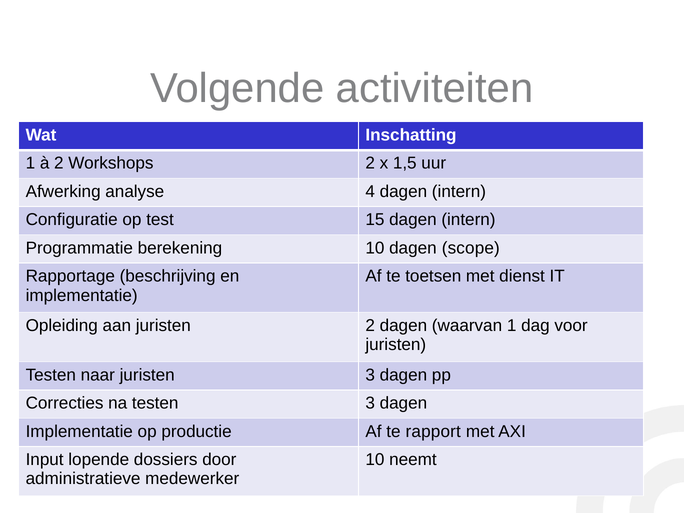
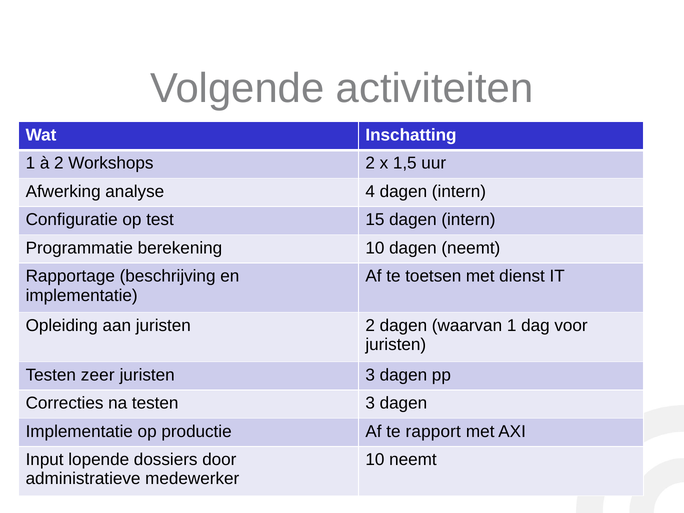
dagen scope: scope -> neemt (471, 248)
naar: naar -> zeer (98, 375)
